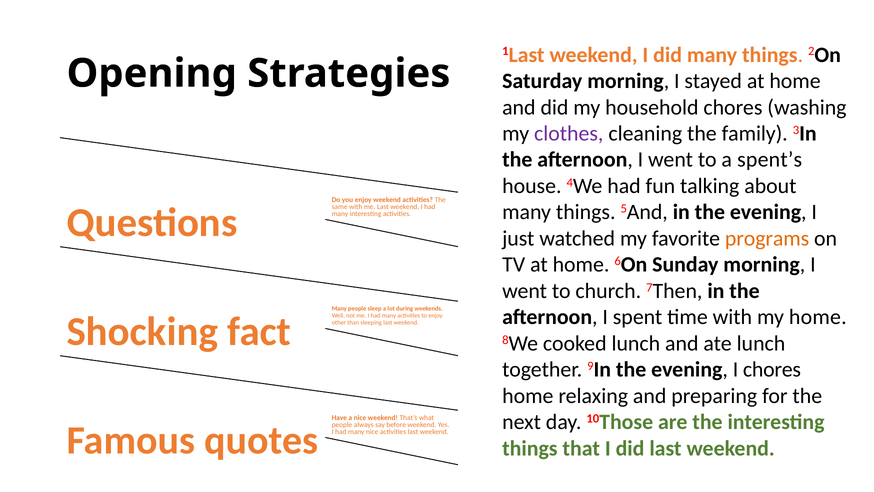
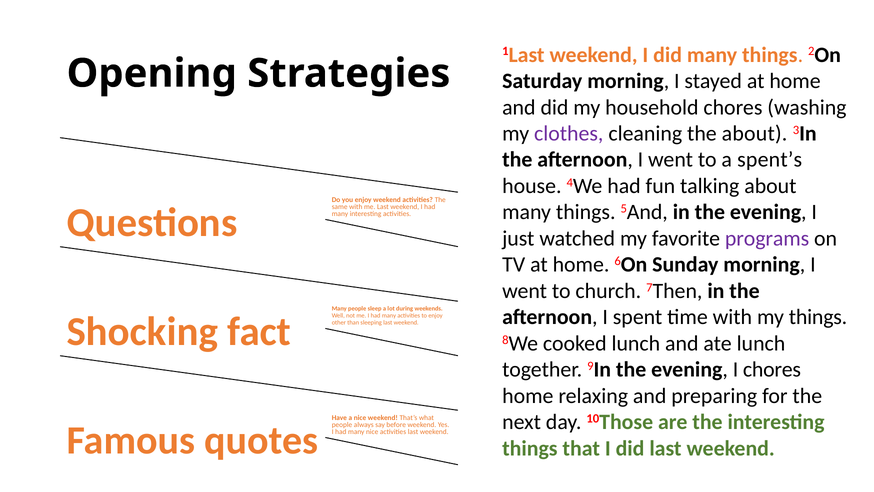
the family: family -> about (755, 133)
programs colour: orange -> purple (767, 238)
my home: home -> things (818, 317)
